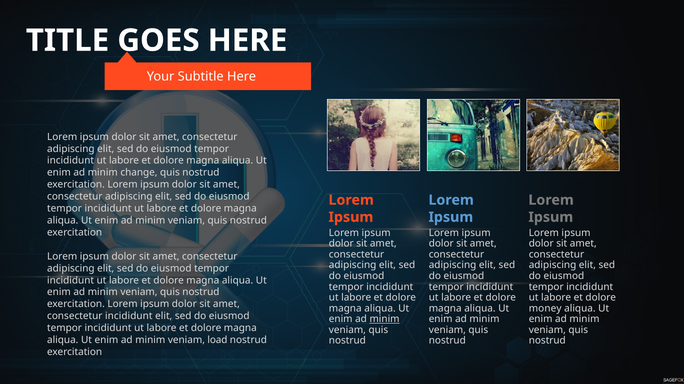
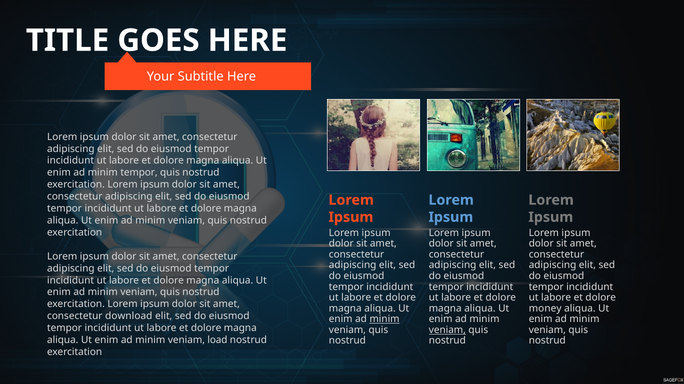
minim change: change -> tempor (139, 173)
consectetur incididunt: incididunt -> download (129, 317)
veniam underline: none -> present (447, 330)
